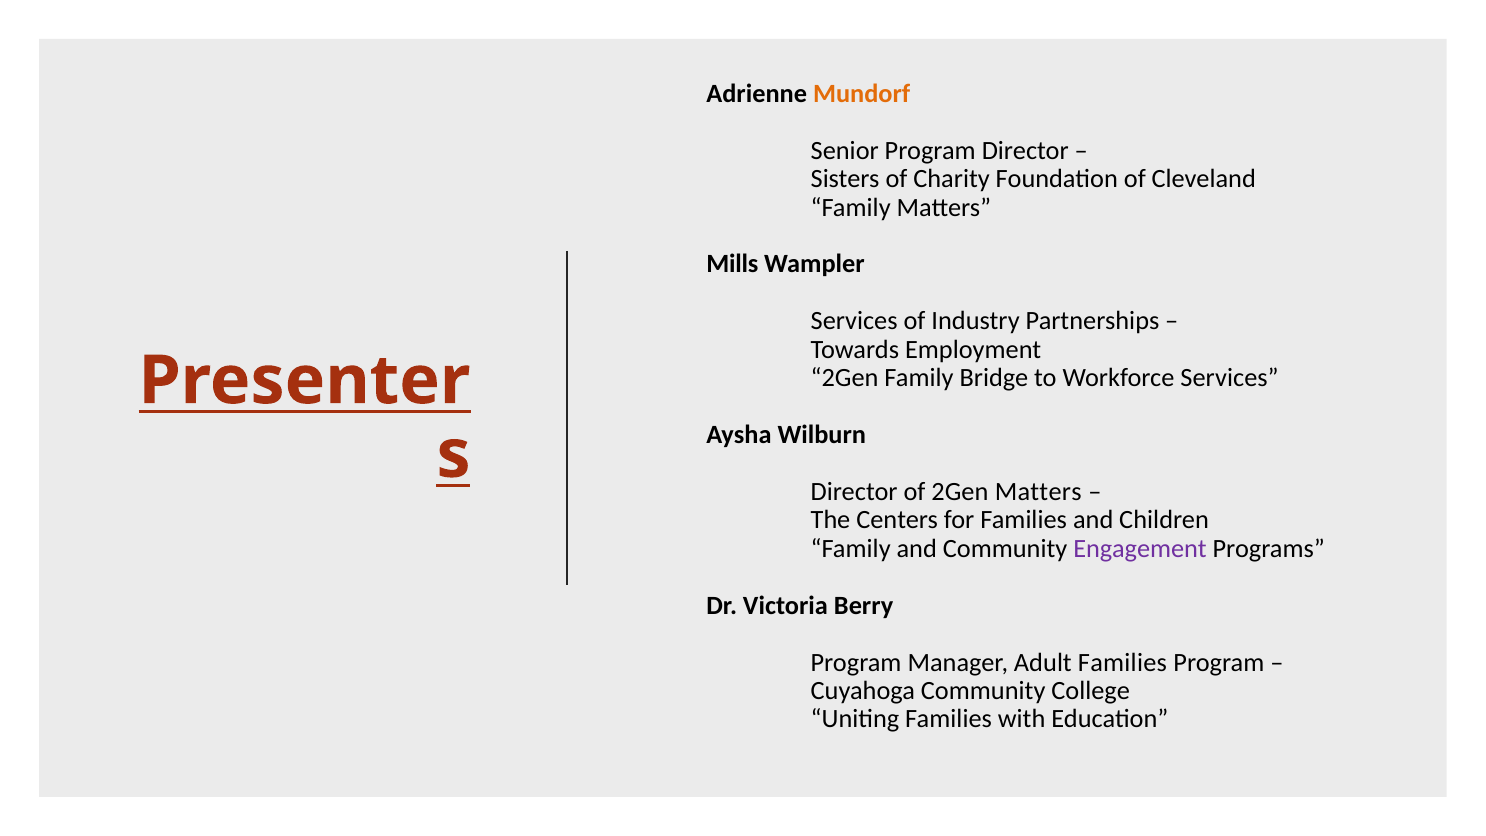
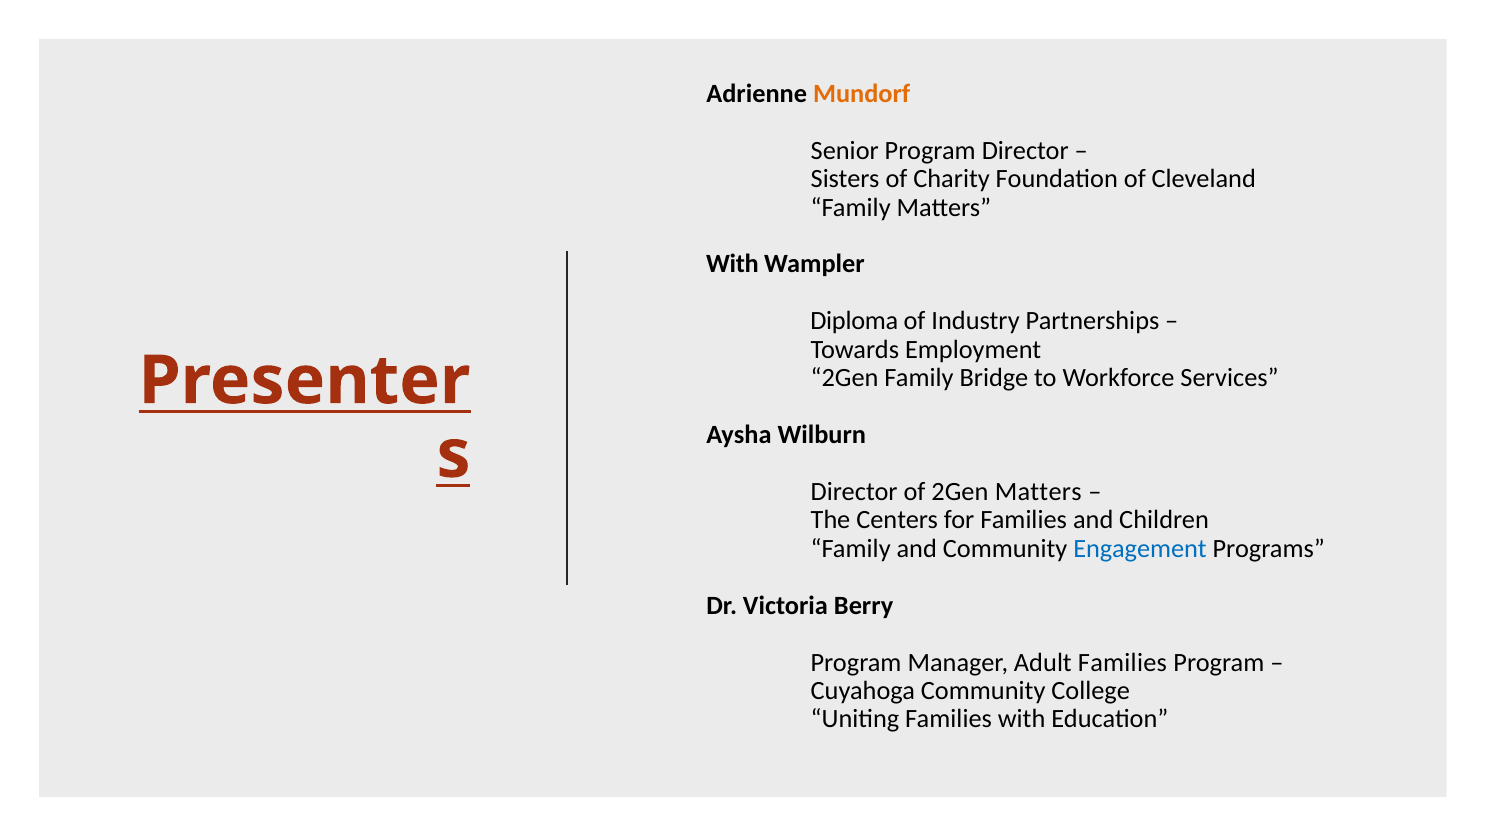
Mills: Mills -> With (732, 264)
Services: Services -> Diploma (854, 321)
Engagement colour: purple -> blue (1140, 549)
